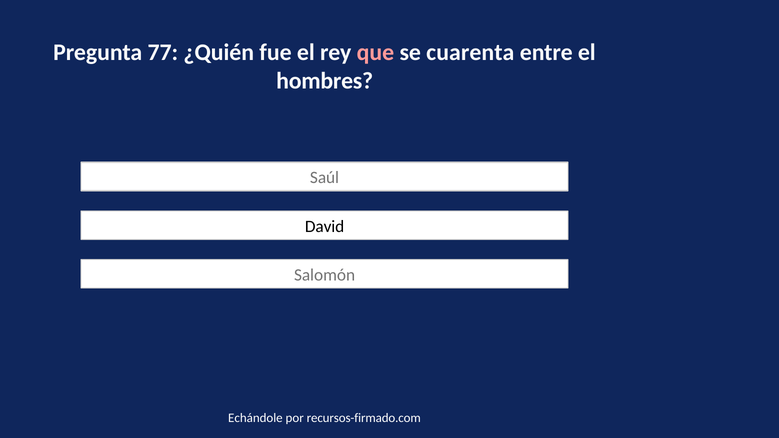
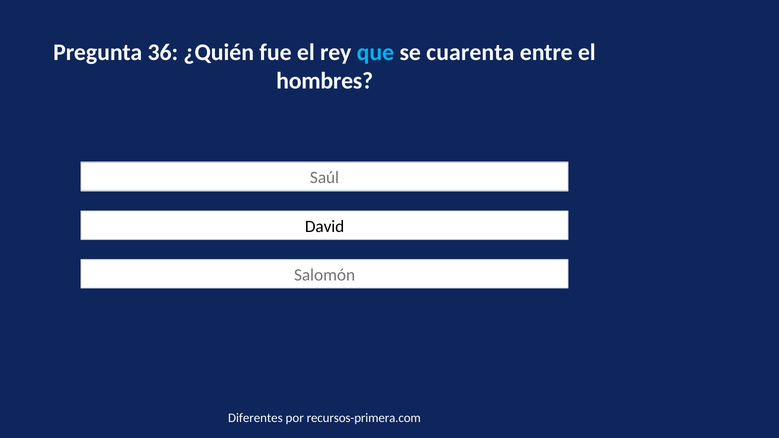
77: 77 -> 36 (163, 52)
que colour: pink -> light blue (375, 52)
Echándole: Echándole -> Diferentes (255, 418)
recursos-firmado.com: recursos-firmado.com -> recursos-primera.com (364, 418)
